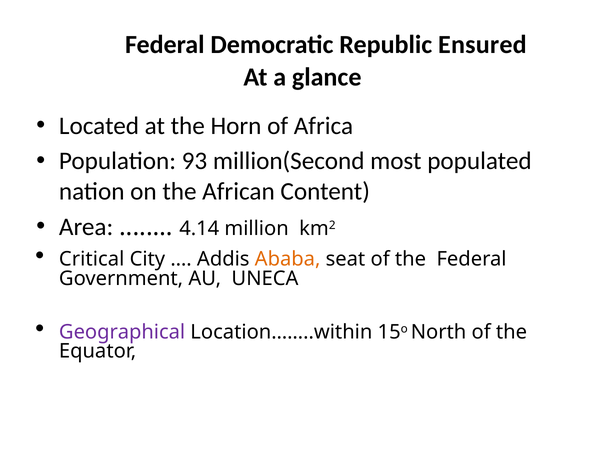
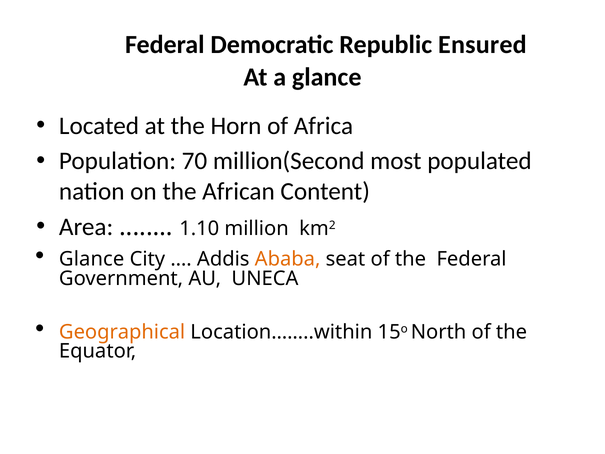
93: 93 -> 70 (194, 161)
4.14: 4.14 -> 1.10 (199, 228)
Critical: Critical -> Glance (92, 259)
Geographical colour: purple -> orange (122, 332)
